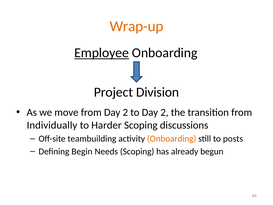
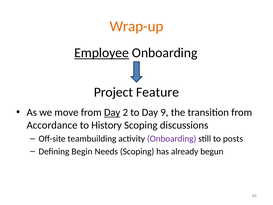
Division: Division -> Feature (158, 92)
Day underline: none -> present (112, 112)
to Day 2: 2 -> 9 (164, 112)
Individually: Individually -> Accordance (52, 125)
Harder: Harder -> History (107, 125)
Onboarding colour: orange -> purple (172, 139)
